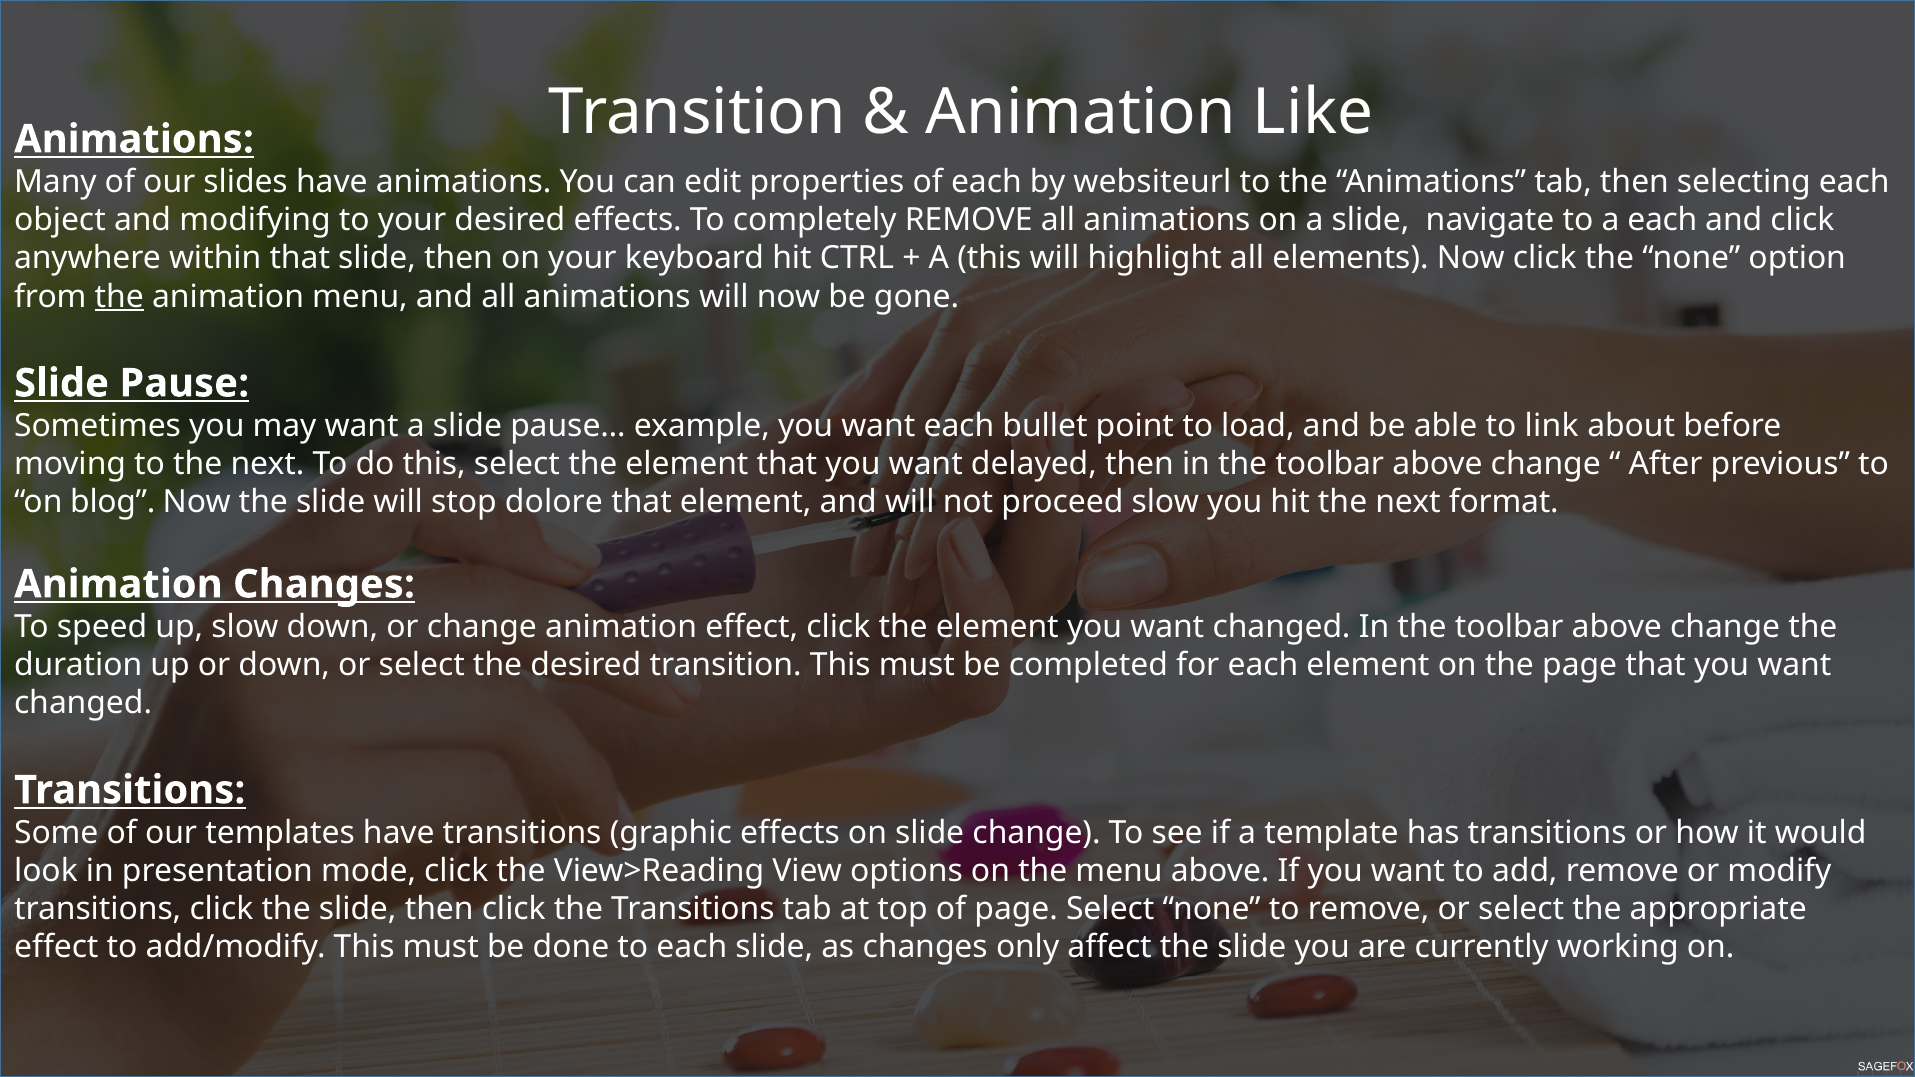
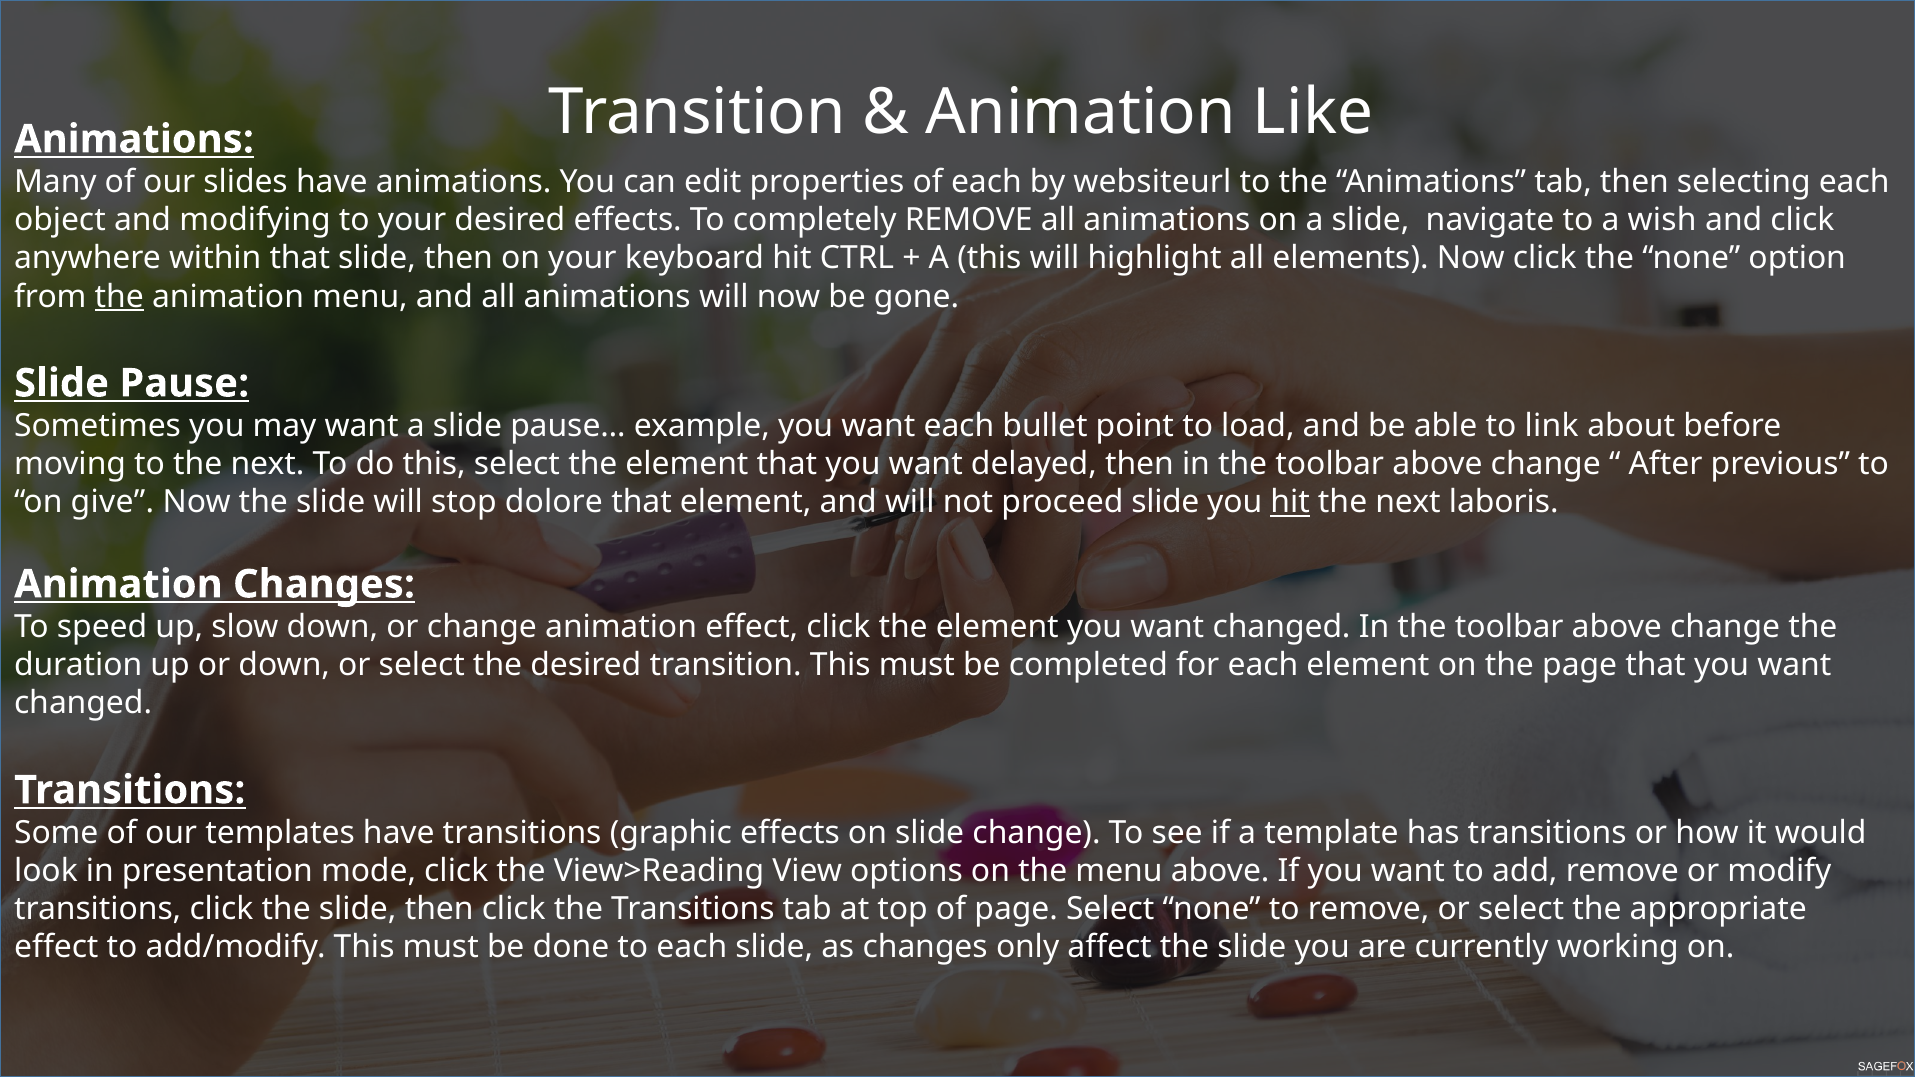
a each: each -> wish (1662, 220)
blog: blog -> give (113, 502)
proceed slow: slow -> slide (1165, 502)
hit underline: none -> present (1290, 502)
format: format -> laboris (1504, 502)
